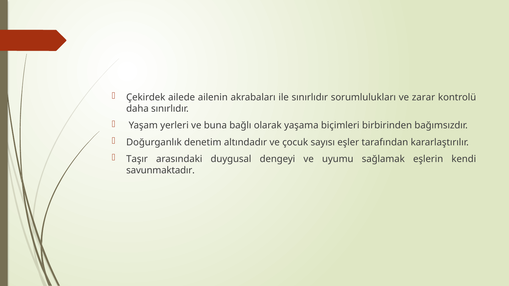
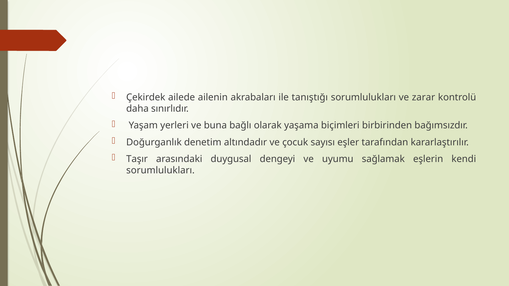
ile sınırlıdır: sınırlıdır -> tanıştığı (310, 97)
savunmaktadır: savunmaktadır -> sorumlulukları (160, 171)
